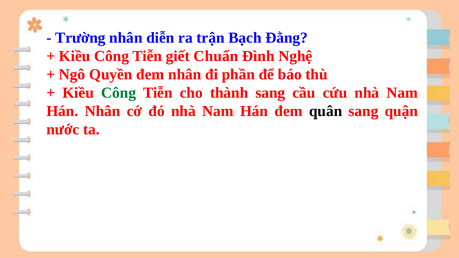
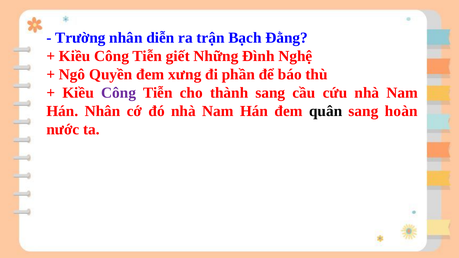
Chuẩn: Chuẩn -> Những (216, 56)
đem nhân: nhân -> xưng (185, 74)
Công colour: green -> purple (119, 93)
quận: quận -> hoàn (401, 111)
